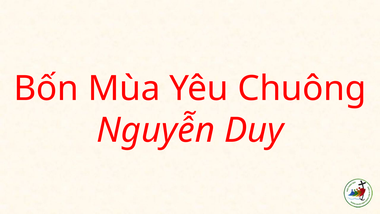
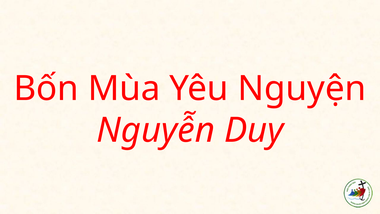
Chuông: Chuông -> Nguyện (302, 88)
